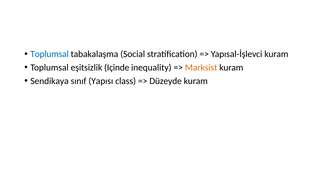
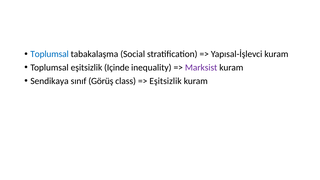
Marksist colour: orange -> purple (201, 68)
Yapısı: Yapısı -> Görüş (101, 81)
Düzeyde: Düzeyde -> Eşitsizlik (165, 81)
